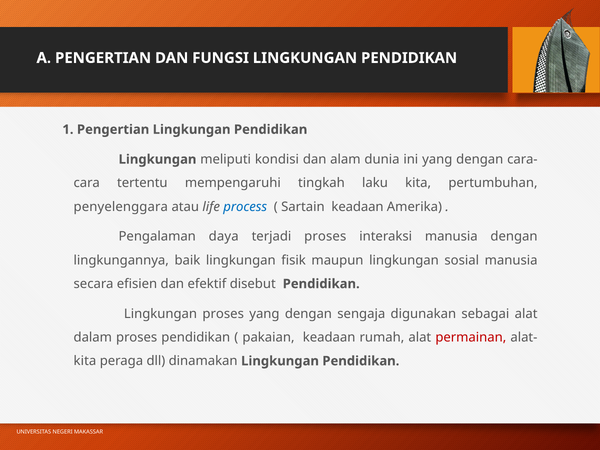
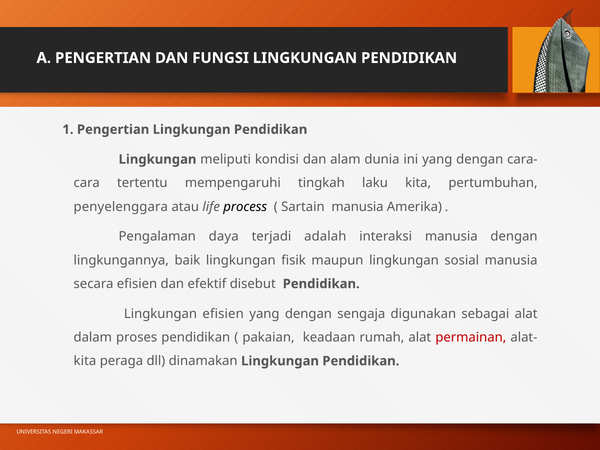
process colour: blue -> black (245, 207)
Sartain keadaan: keadaan -> manusia (358, 207)
terjadi proses: proses -> adalah (325, 237)
Lingkungan proses: proses -> efisien (223, 314)
